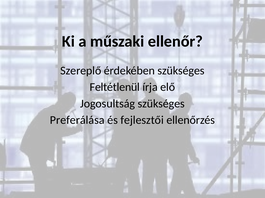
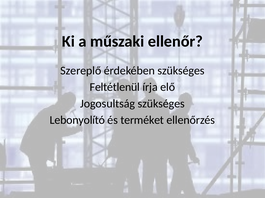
Preferálása: Preferálása -> Lebonyolító (77, 120)
fejlesztői: fejlesztői -> terméket (142, 120)
